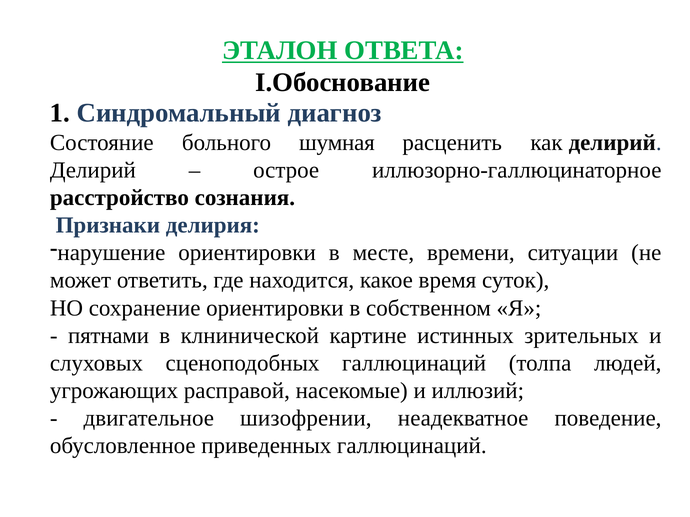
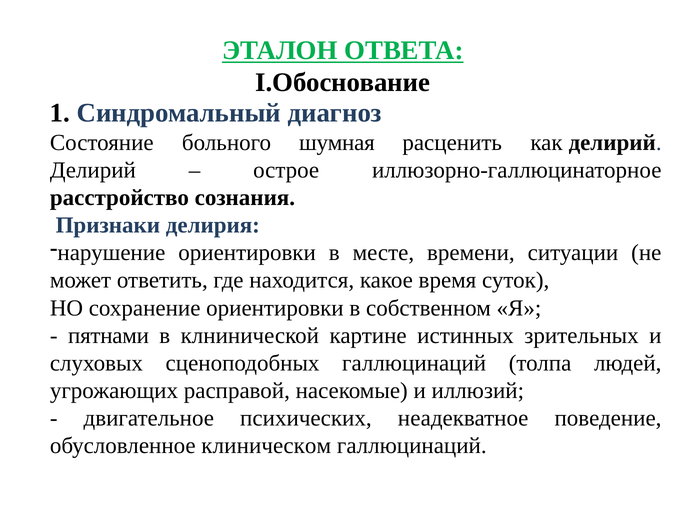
шизофрении: шизофрении -> психических (306, 419)
приведенных: приведенных -> клиническом (266, 446)
